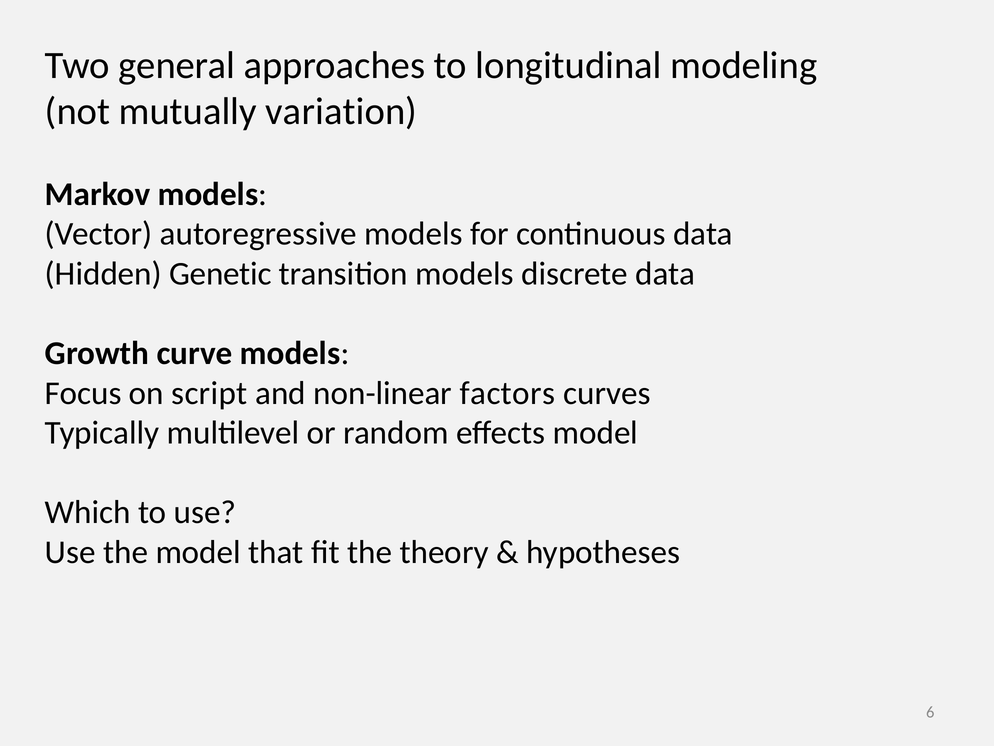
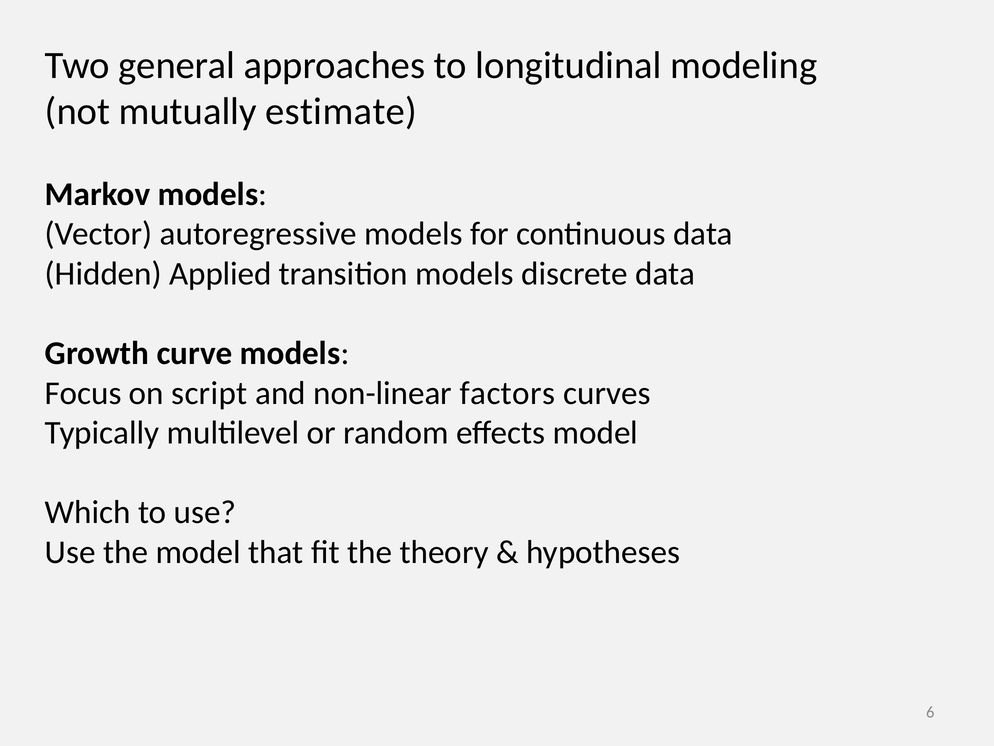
variation: variation -> estimate (341, 112)
Genetic: Genetic -> Applied (220, 274)
